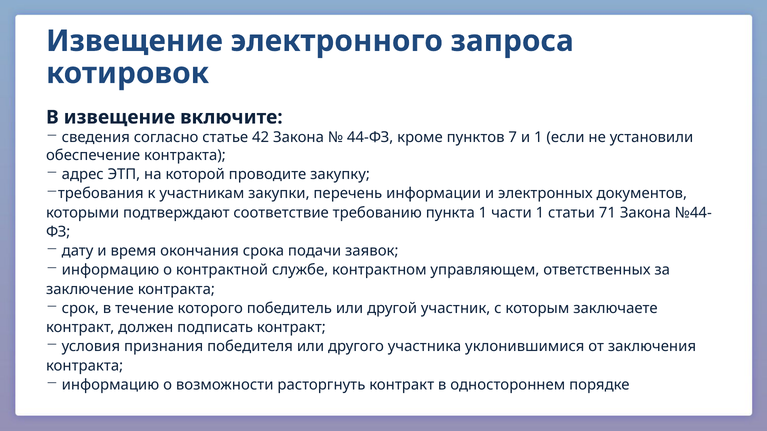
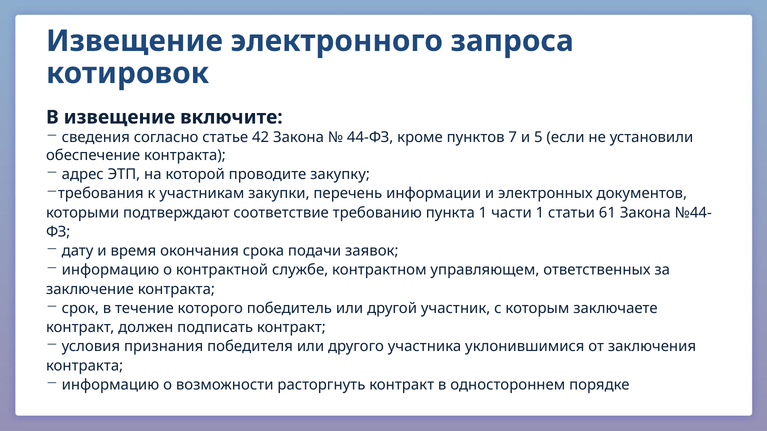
и 1: 1 -> 5 (538, 138)
71: 71 -> 61 (607, 213)
